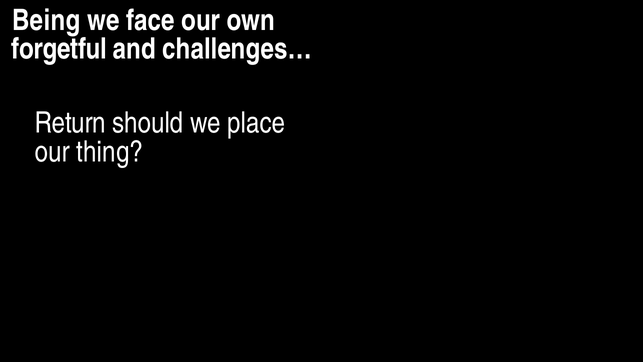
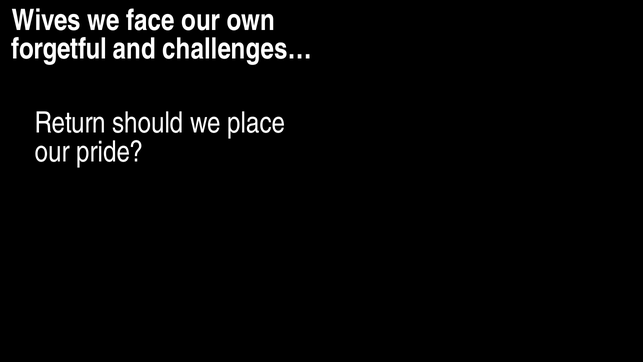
Being: Being -> Wives (46, 20)
thing: thing -> pride (110, 152)
